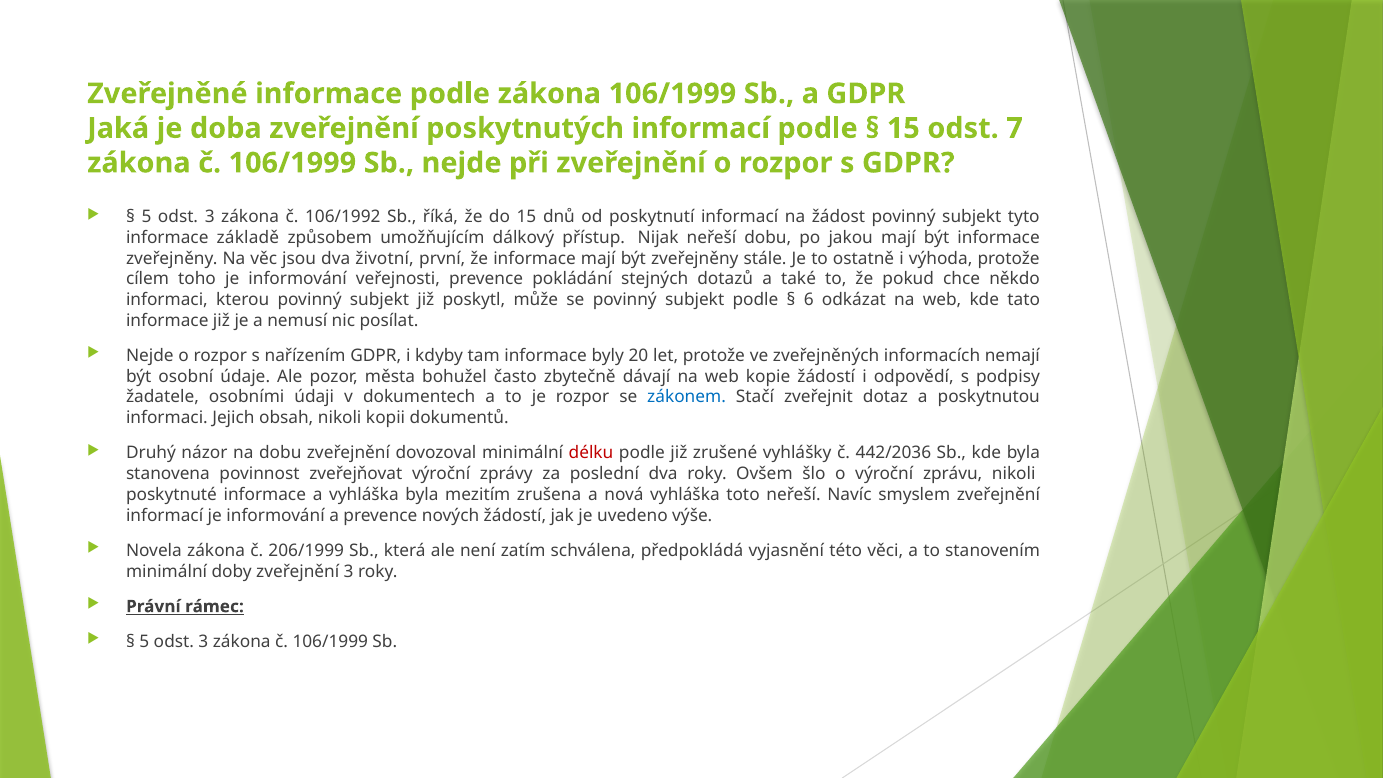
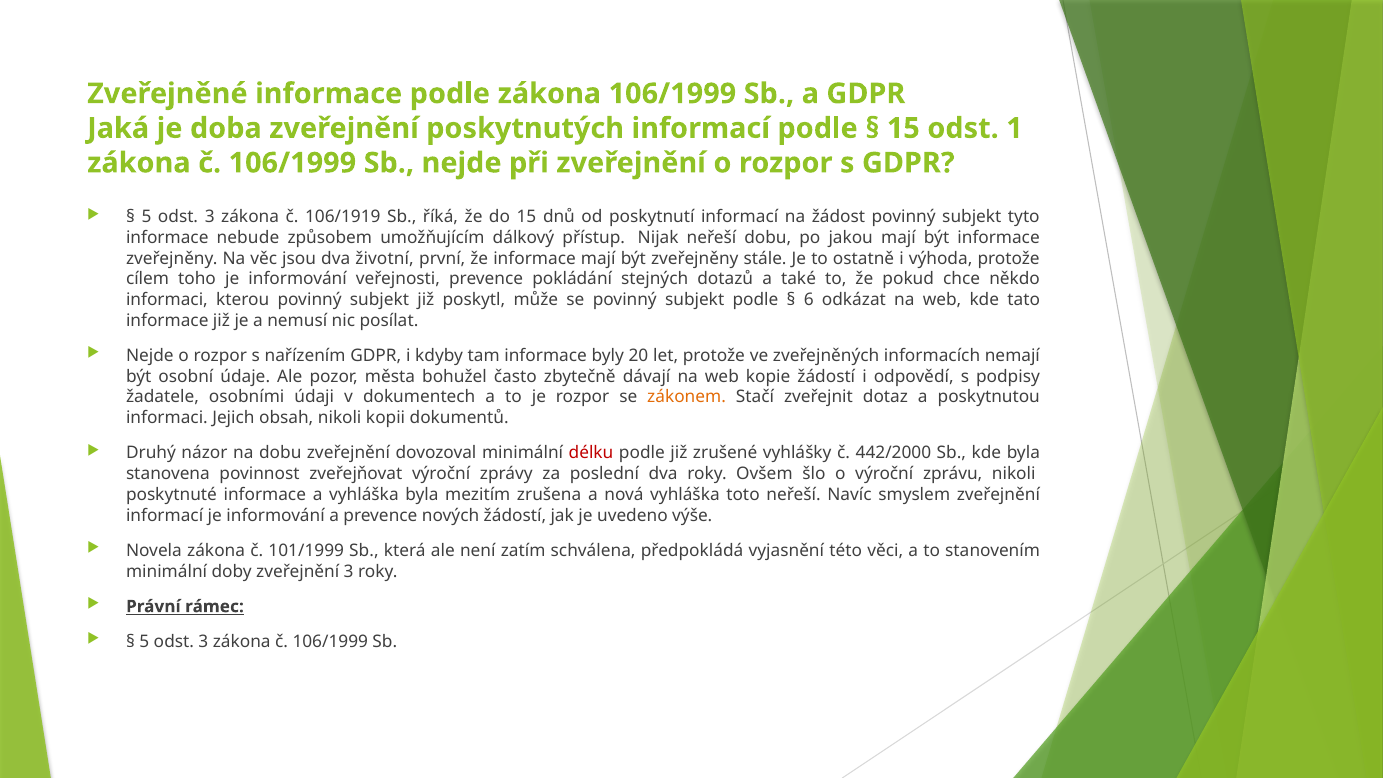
7: 7 -> 1 (1015, 128)
106/1992: 106/1992 -> 106/1919 (343, 217)
základě: základě -> nebude (248, 238)
zákonem colour: blue -> orange (687, 397)
442/2036: 442/2036 -> 442/2000 (893, 453)
206/1999: 206/1999 -> 101/1999 (306, 551)
